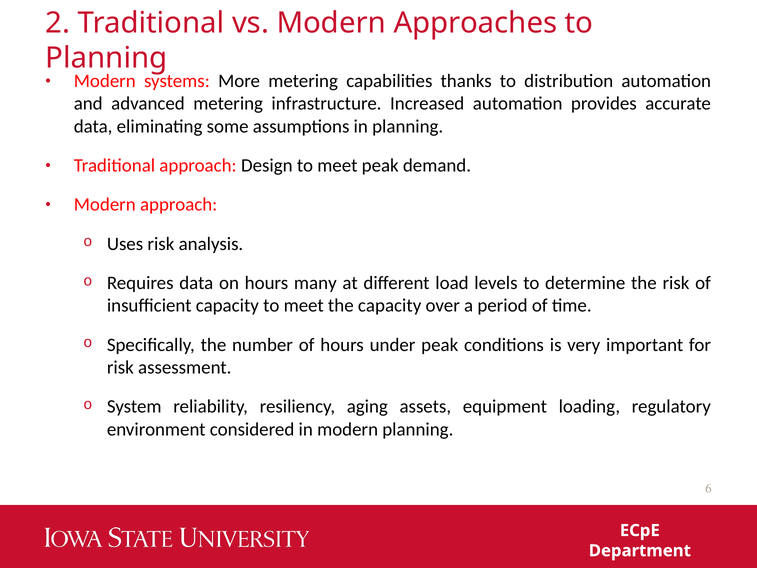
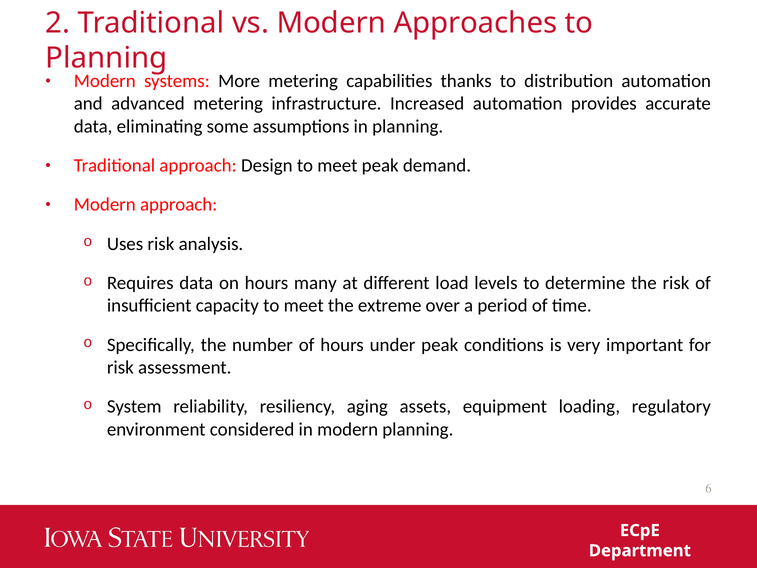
the capacity: capacity -> extreme (390, 306)
